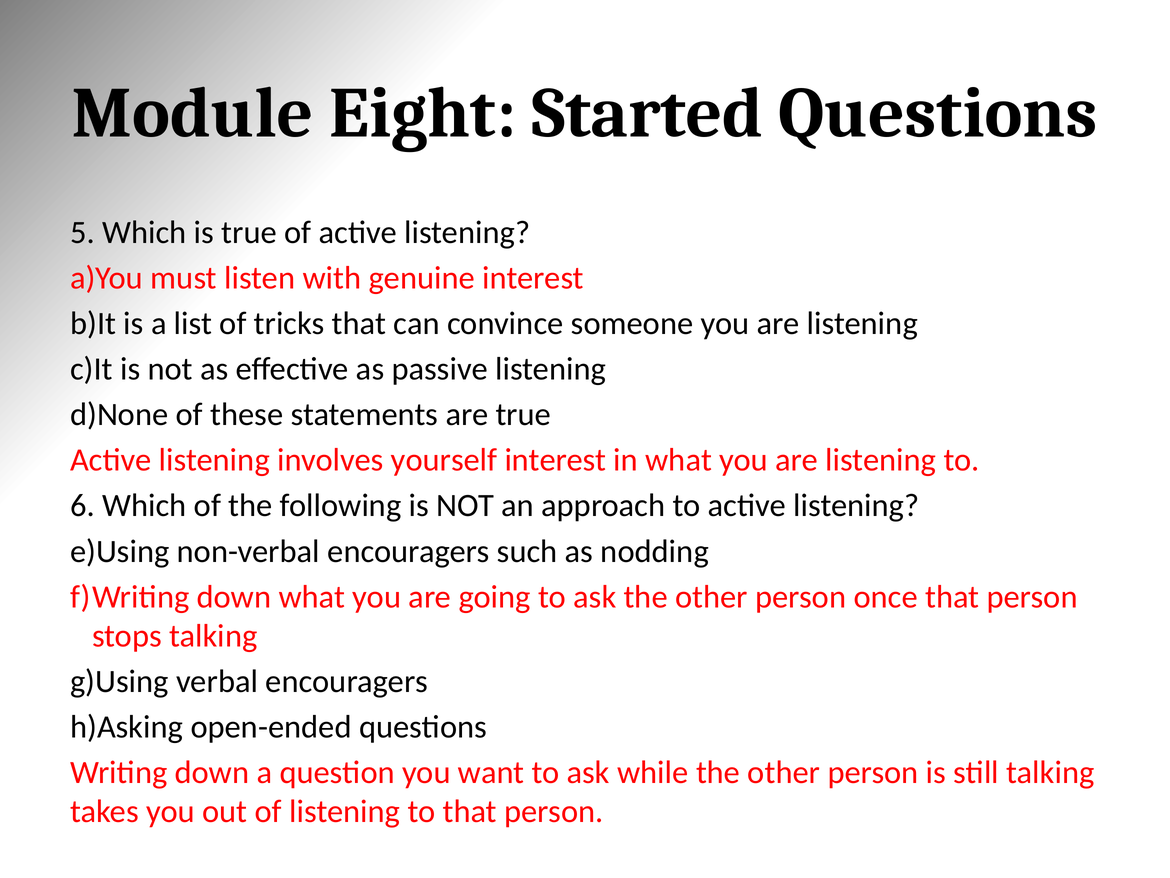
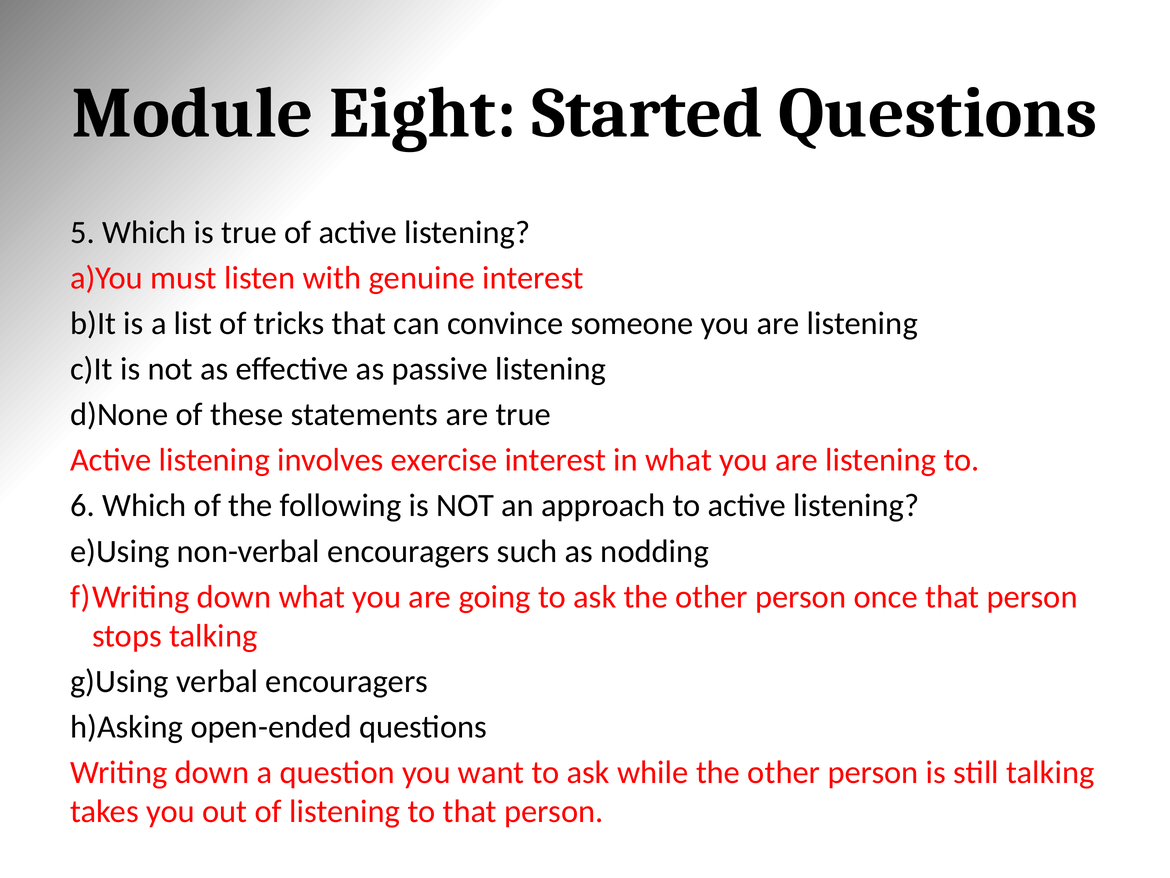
yourself: yourself -> exercise (444, 460)
